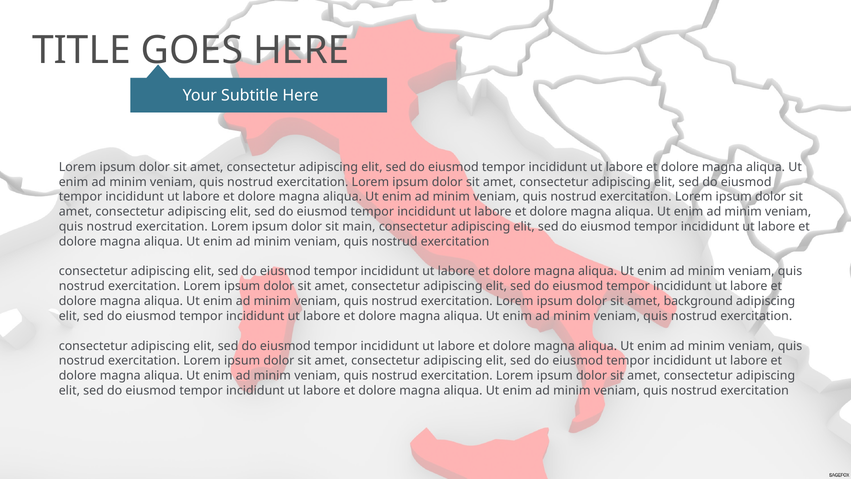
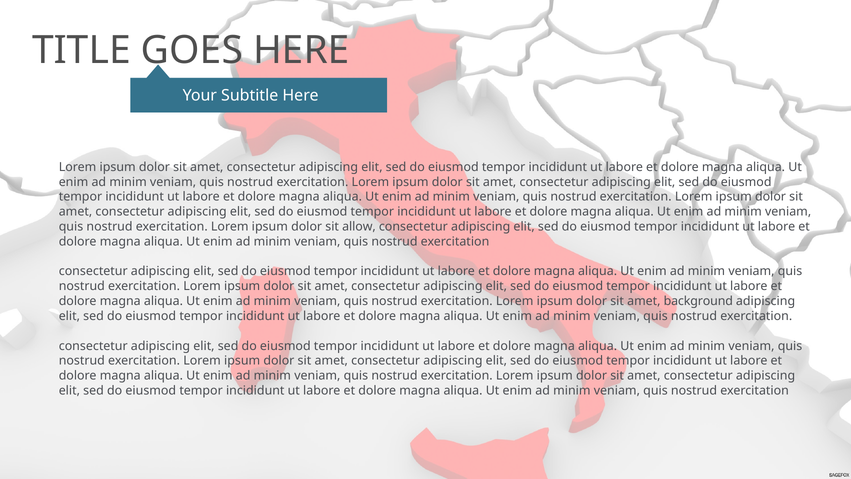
main: main -> allow (359, 227)
